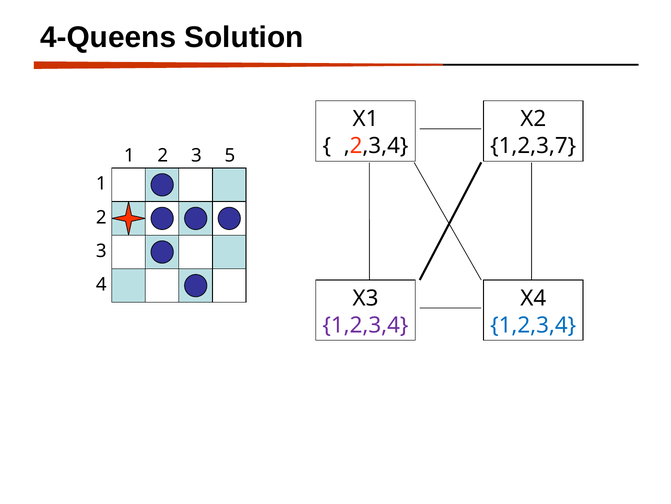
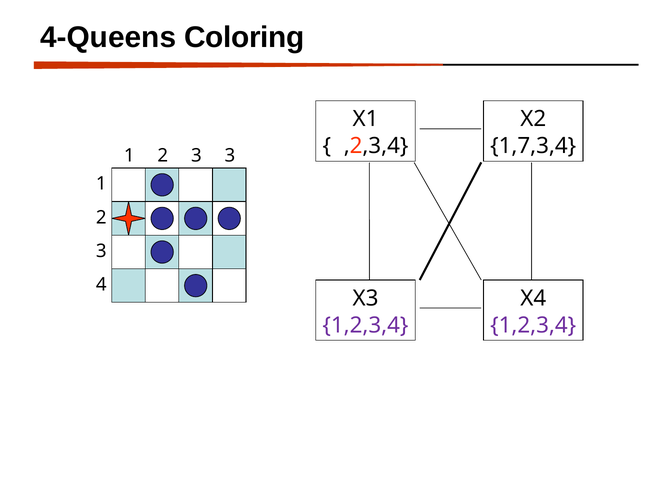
Solution: Solution -> Coloring (244, 37)
1,2,3,7: 1,2,3,7 -> 1,7,3,4 (533, 146)
2 5: 5 -> 3 (230, 156)
1,2,3,4 colour: blue -> purple (533, 325)
